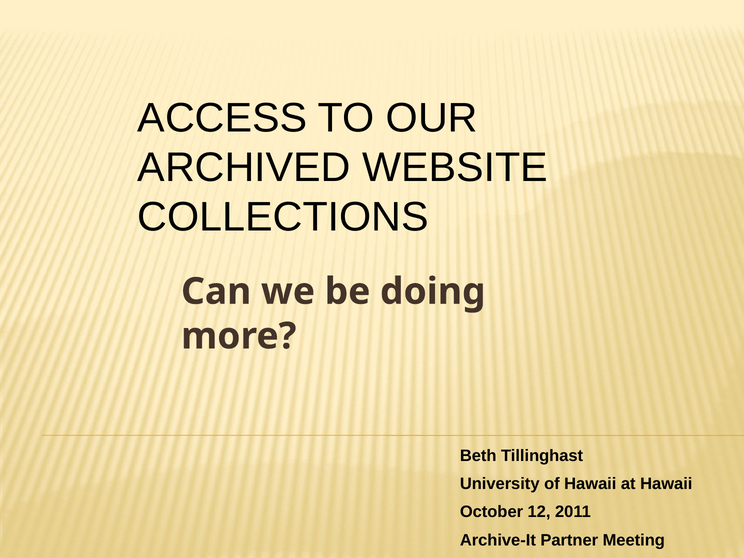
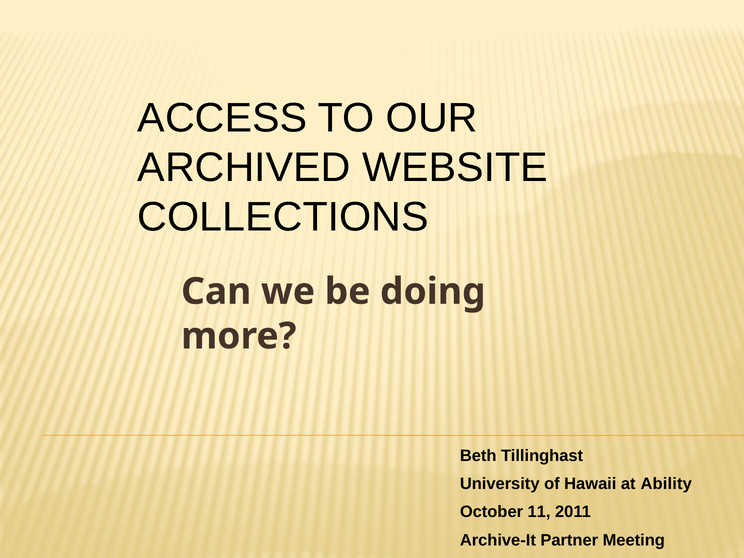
at Hawaii: Hawaii -> Ability (666, 484)
12: 12 -> 11 (539, 512)
